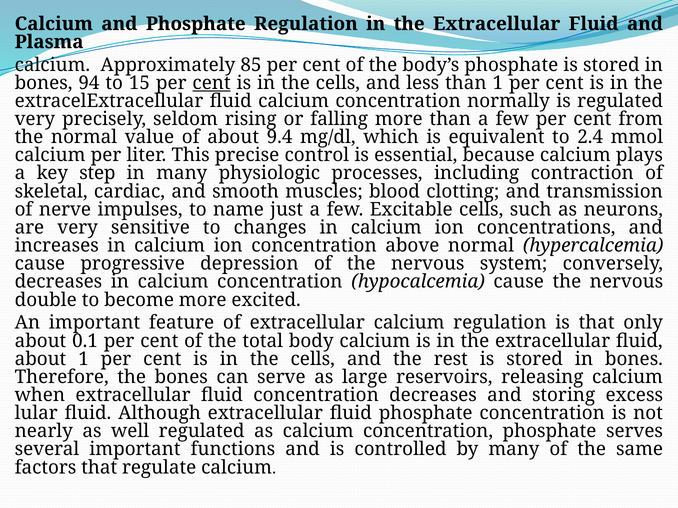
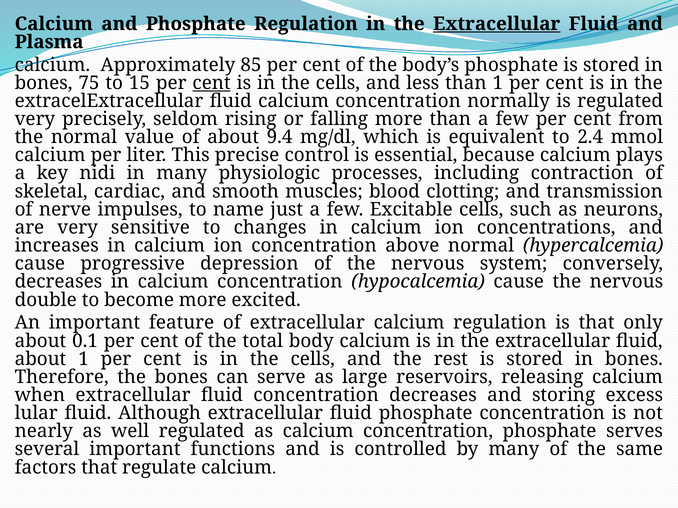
Extracellular underline: none -> present (497, 24)
94: 94 -> 75 (89, 83)
step: step -> nidi (97, 173)
